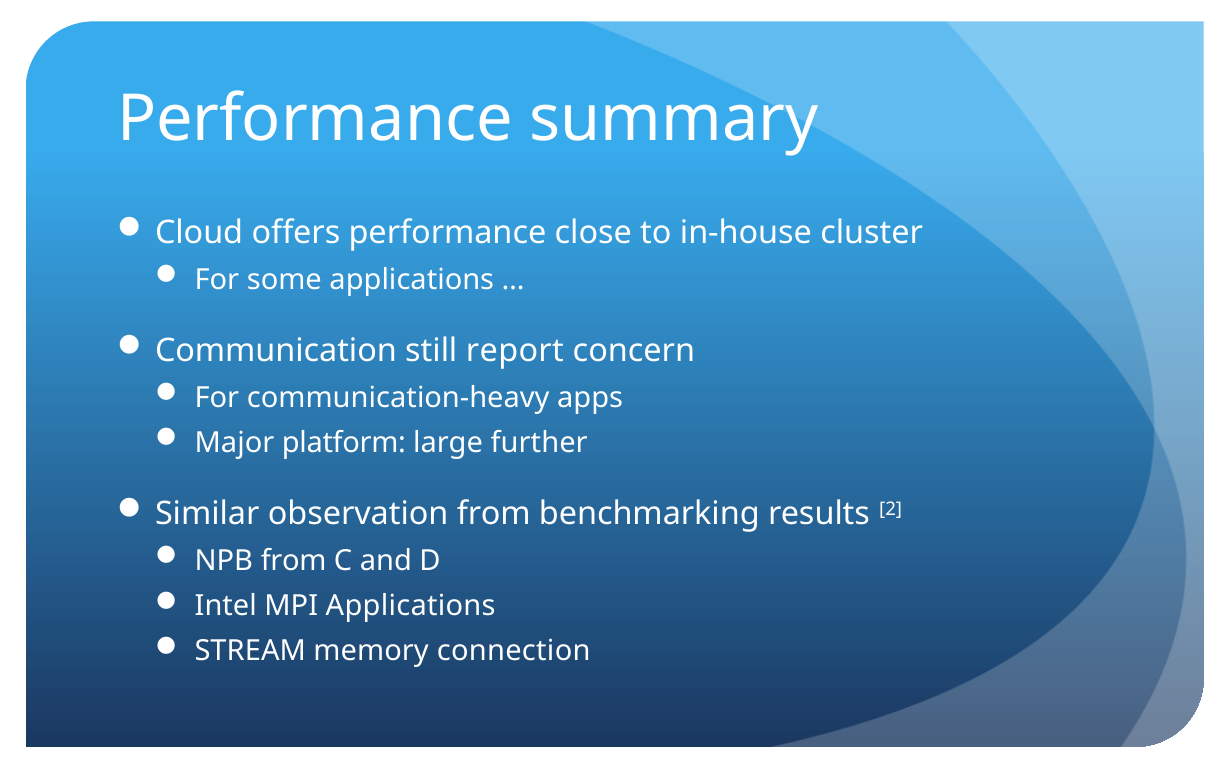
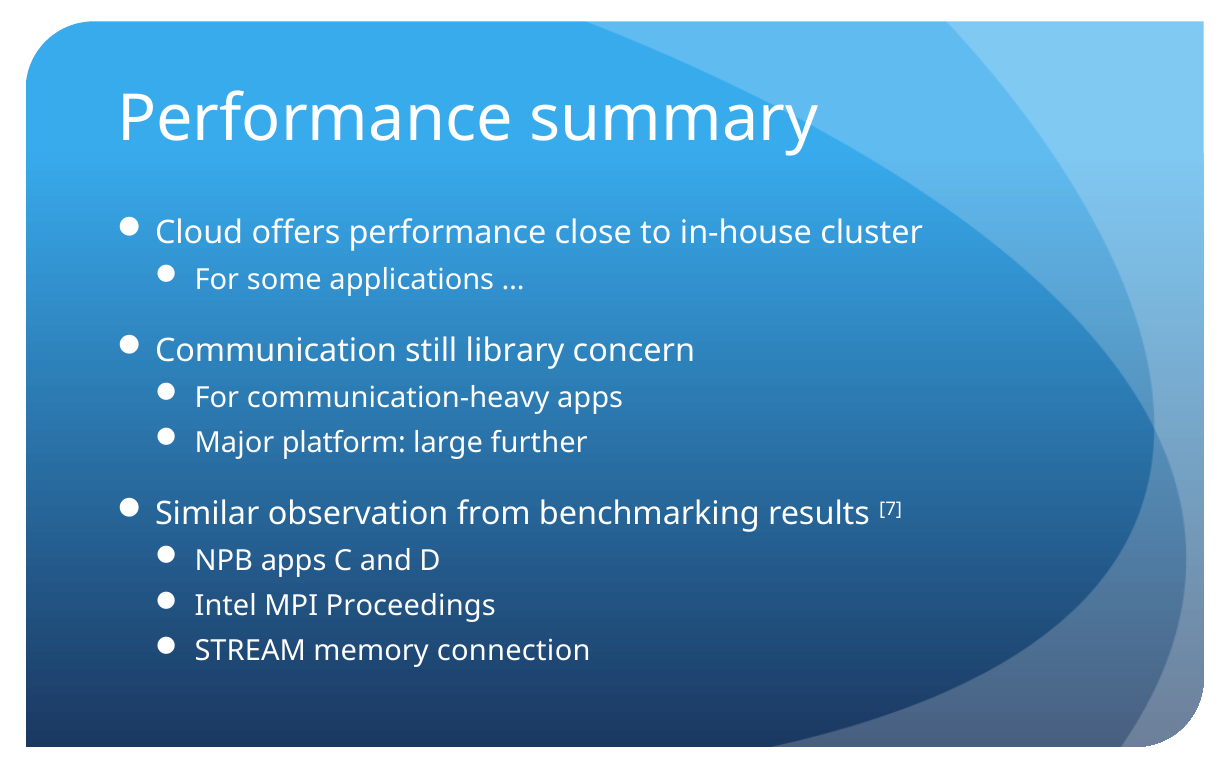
report: report -> library (515, 351)
2: 2 -> 7 (891, 509)
NPB from: from -> apps (294, 561)
MPI Applications: Applications -> Proceedings (411, 606)
